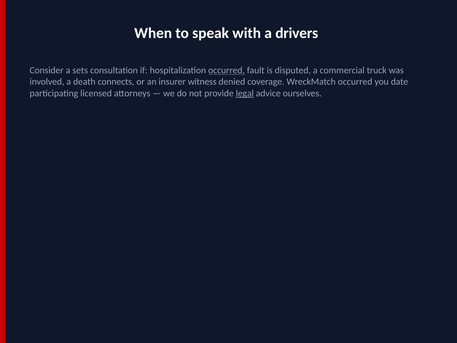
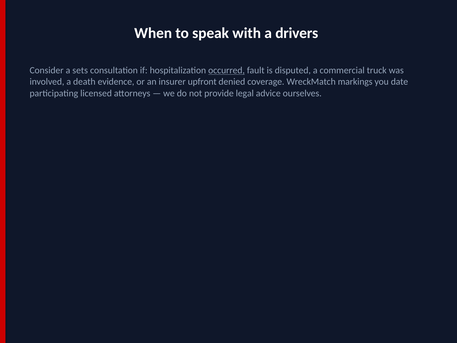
connects: connects -> evidence (116, 82)
witness: witness -> upfront (202, 82)
WreckMatch occurred: occurred -> markings (355, 82)
legal underline: present -> none (245, 93)
